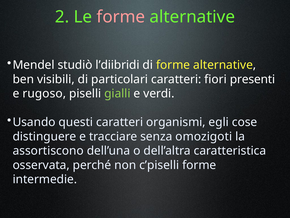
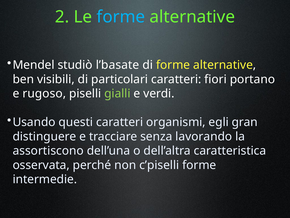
forme colour: pink -> light blue (121, 17)
l’diibridi: l’diibridi -> l’basate (117, 65)
presenti: presenti -> portano (252, 79)
cose: cose -> gran (245, 122)
omozigoti: omozigoti -> lavorando (204, 136)
